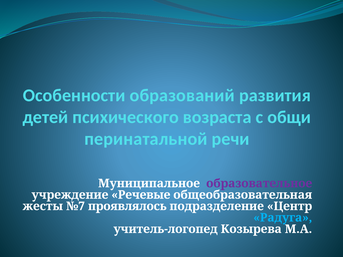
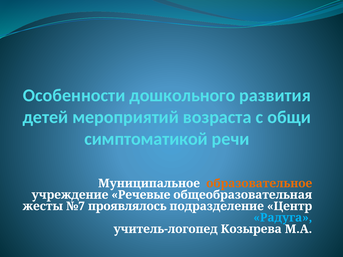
образований: образований -> дошкольного (182, 96)
психического: психического -> мероприятий (126, 117)
перинатальной: перинатальной -> симптоматикой (146, 139)
образовательное colour: purple -> orange (259, 184)
